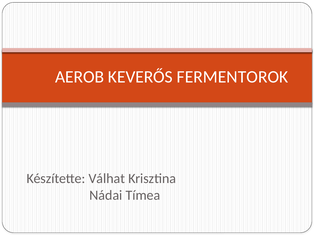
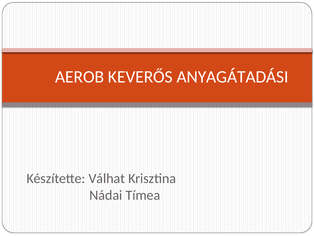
FERMENTOROK: FERMENTOROK -> ANYAGÁTADÁSI (233, 77)
